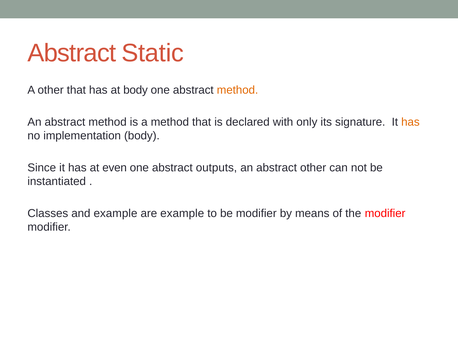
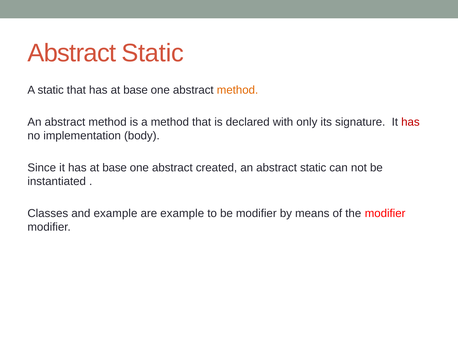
A other: other -> static (51, 90)
that has at body: body -> base (136, 90)
has colour: orange -> red (410, 122)
it has at even: even -> base (115, 168)
outputs: outputs -> created (217, 168)
an abstract other: other -> static (313, 168)
